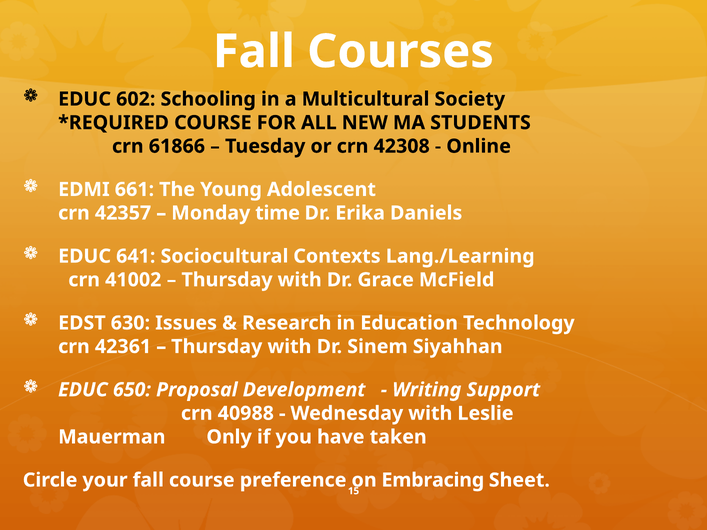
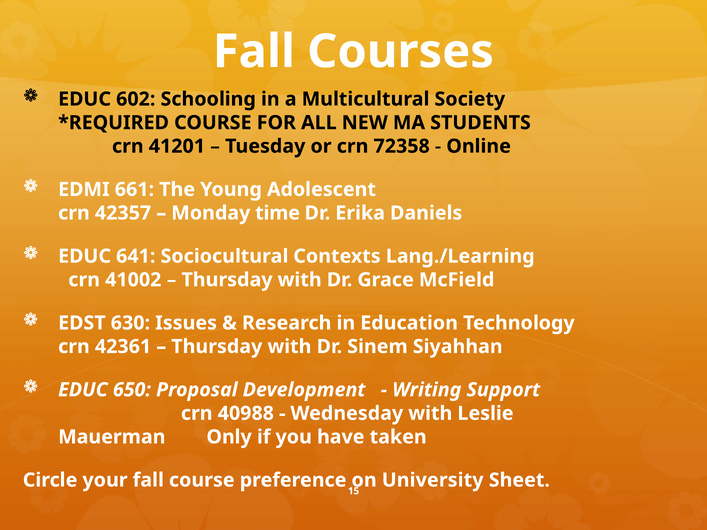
61866: 61866 -> 41201 (177, 146)
42308: 42308 -> 72358 (402, 146)
Embracing: Embracing -> University (433, 480)
